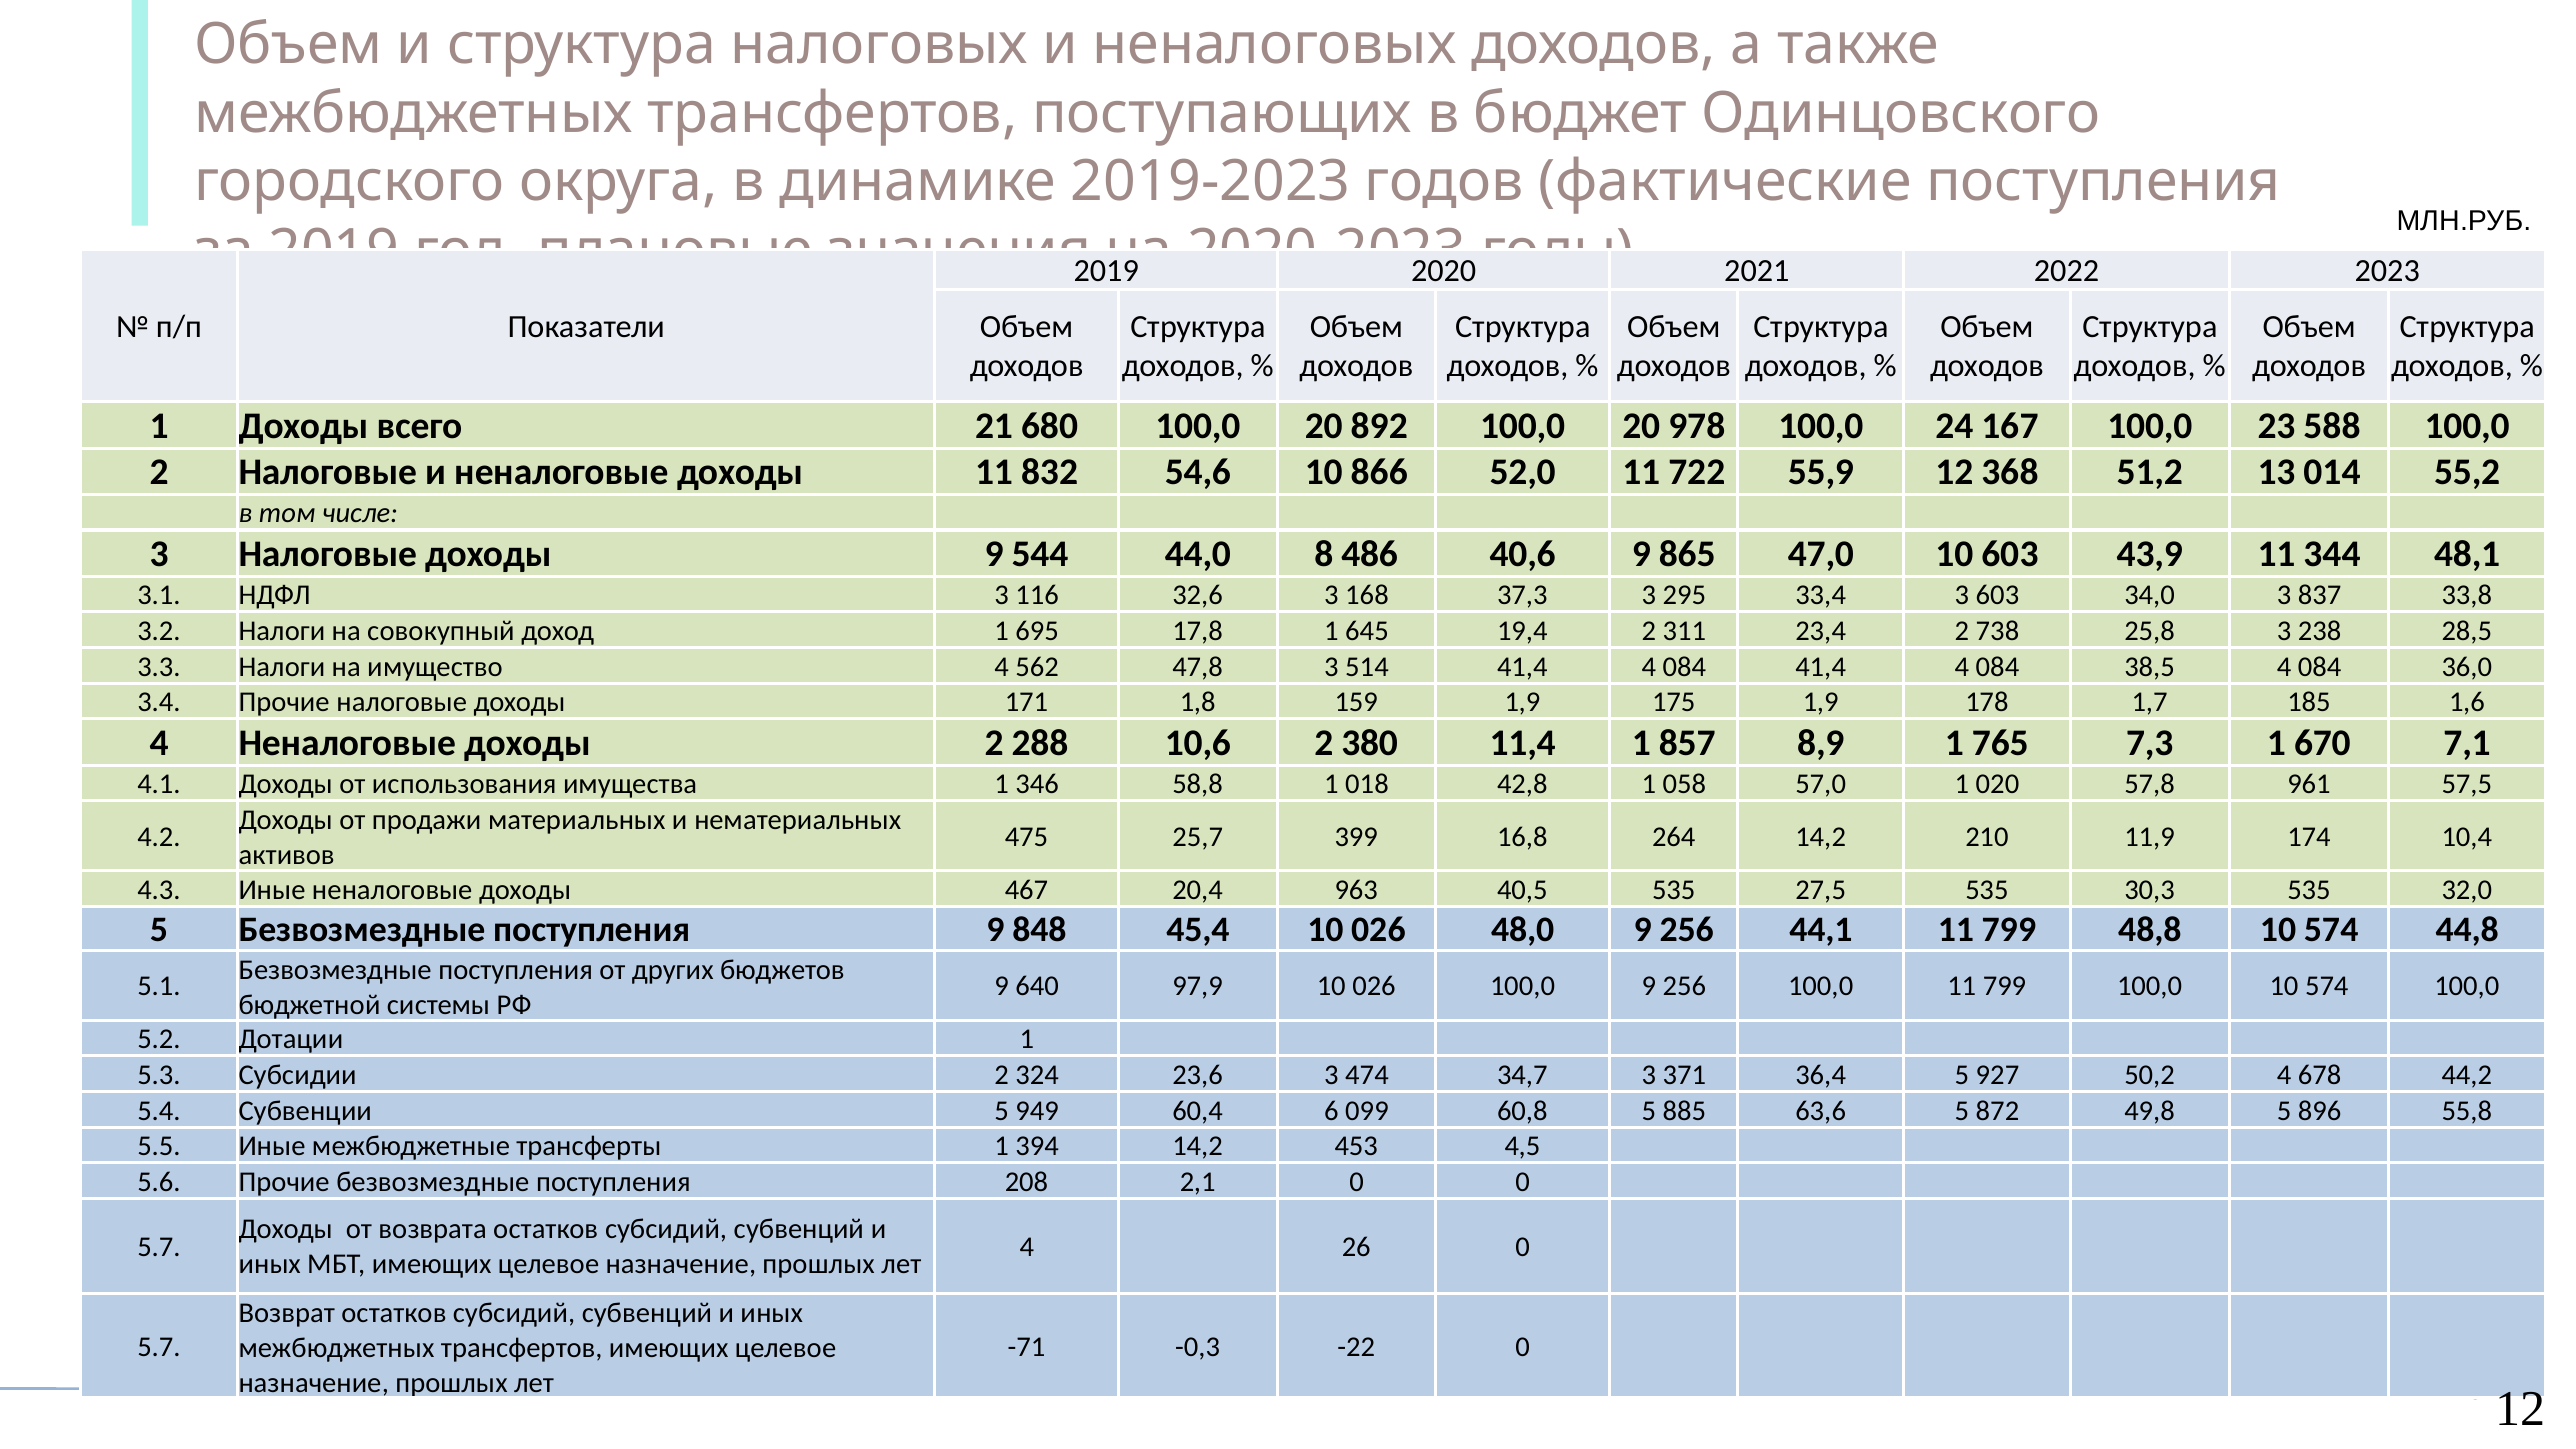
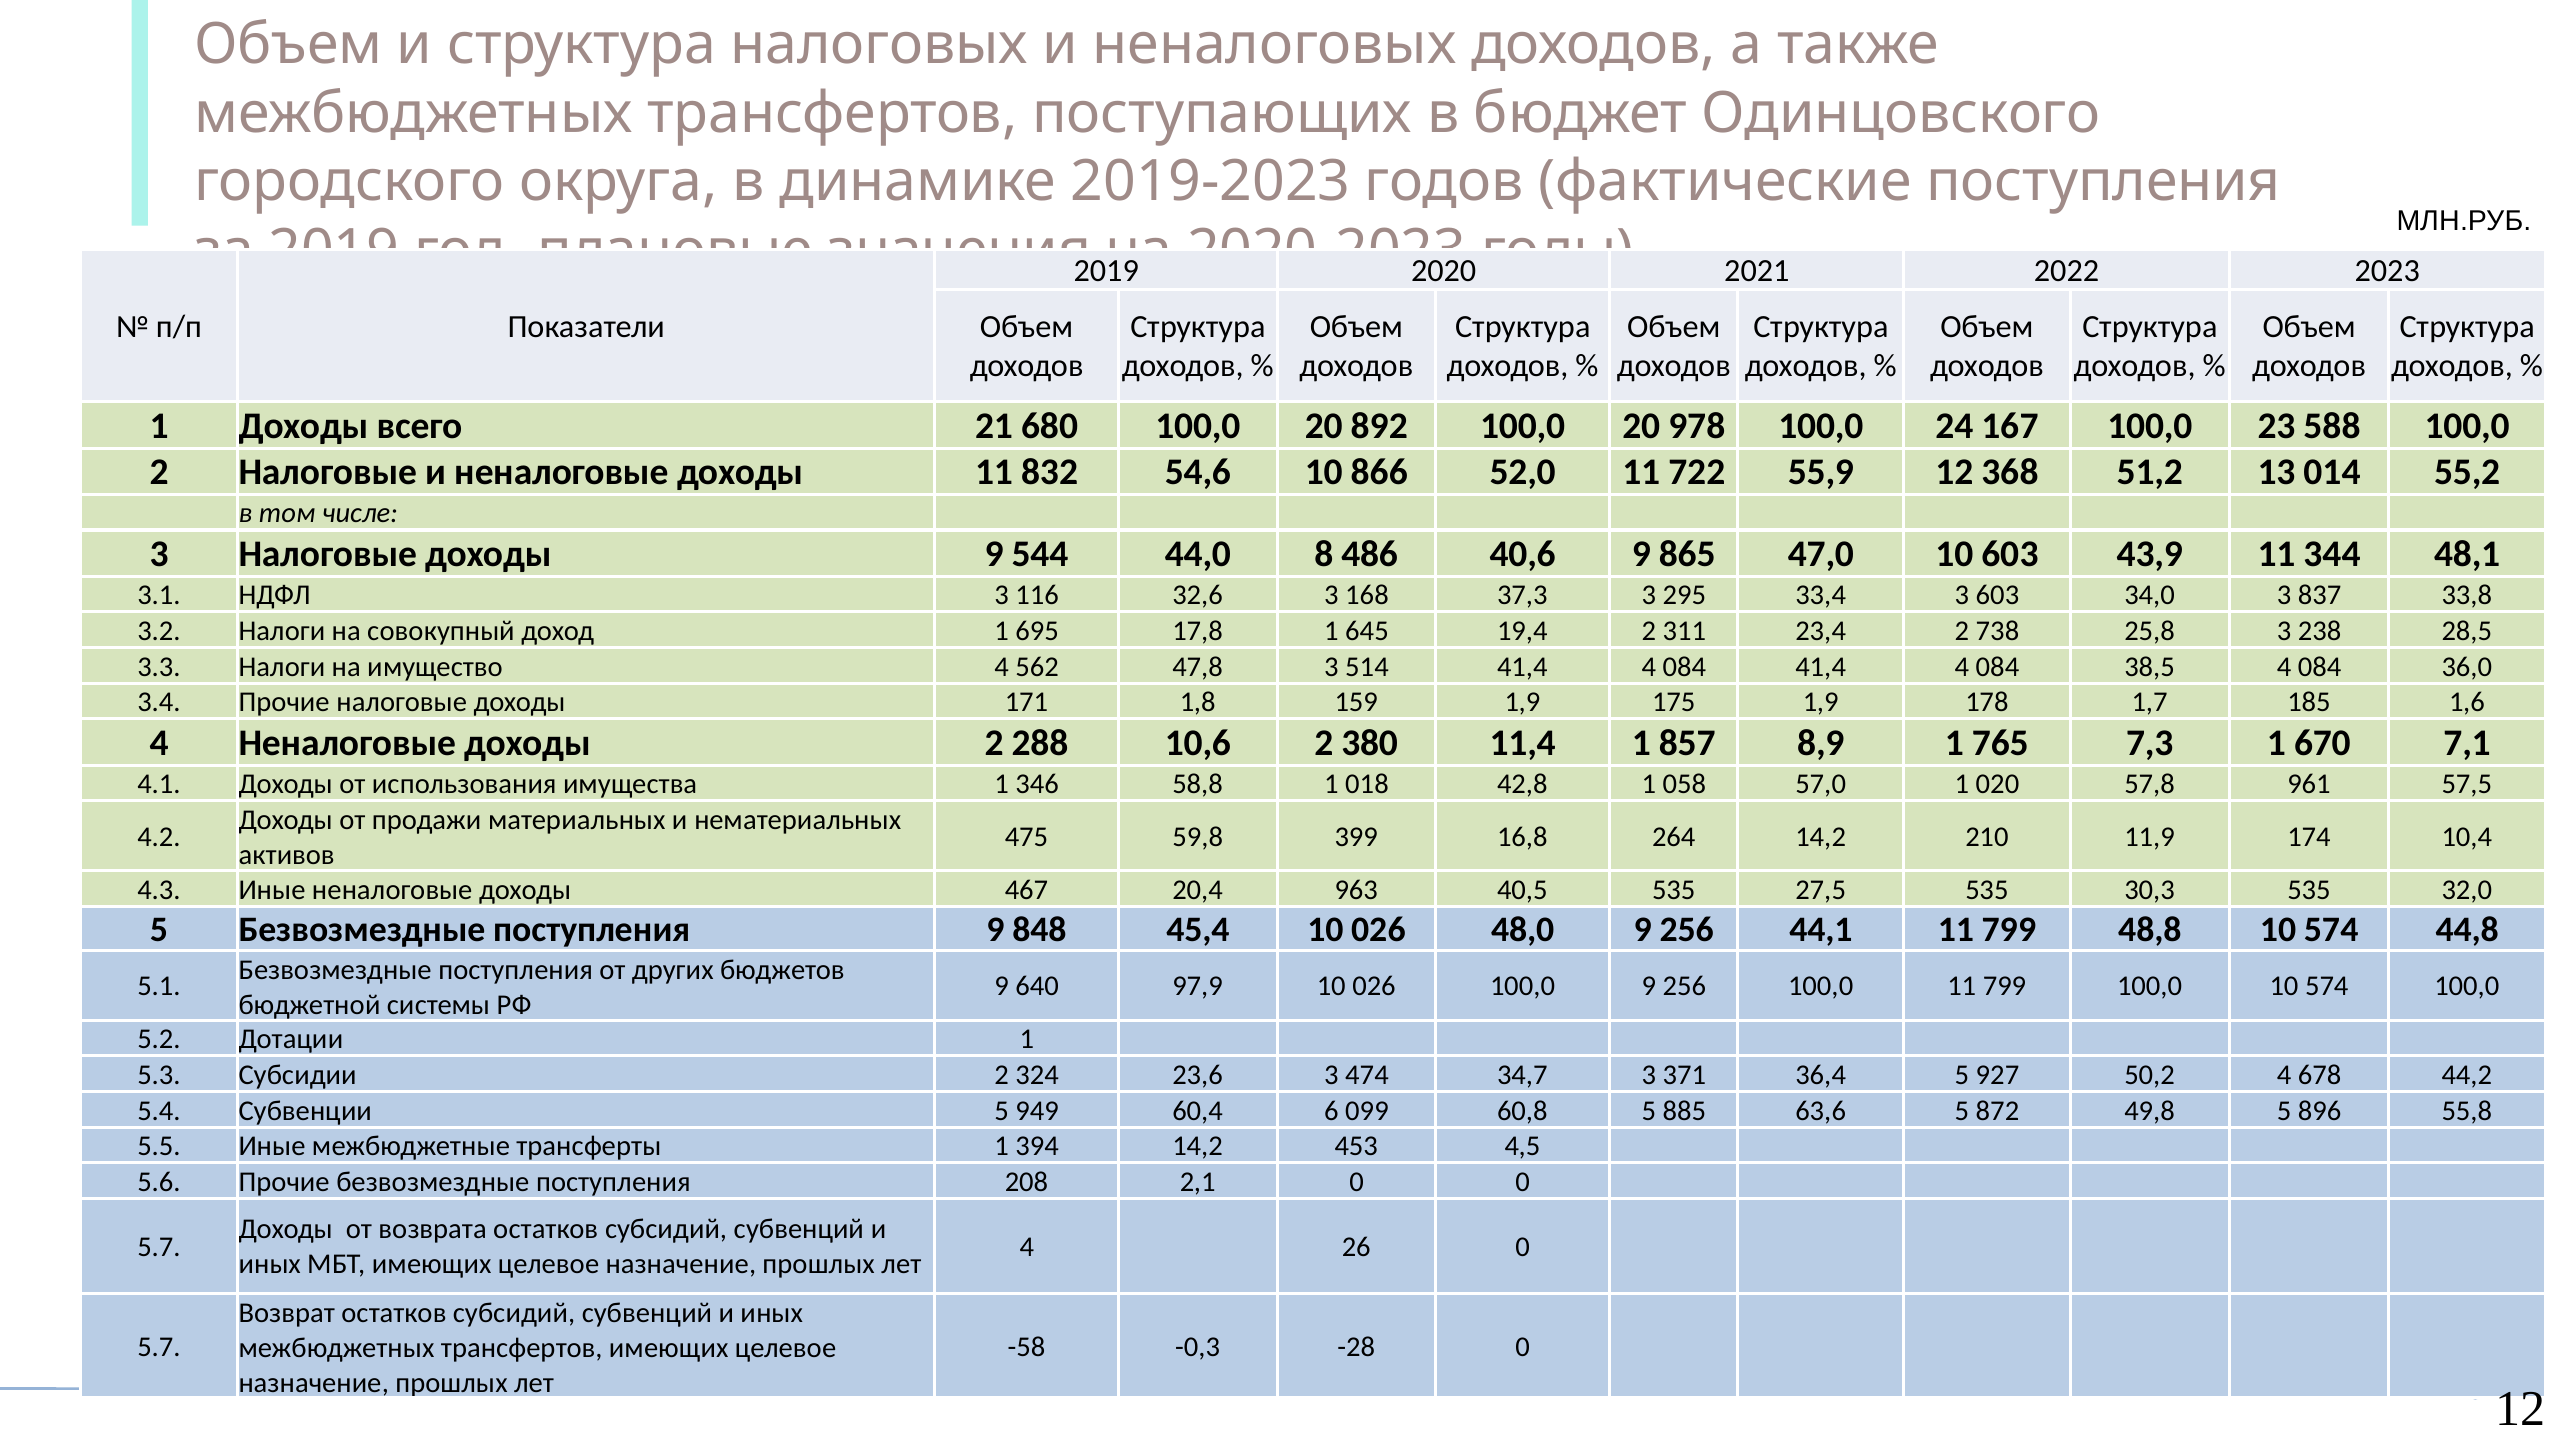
25,7: 25,7 -> 59,8 (1198, 837)
-71: -71 -> -58 (1027, 1347)
-22: -22 -> -28 (1356, 1347)
